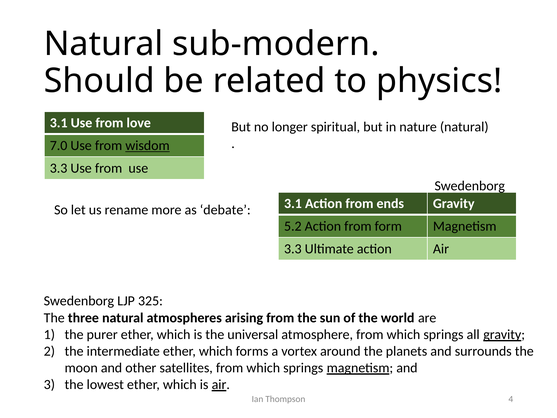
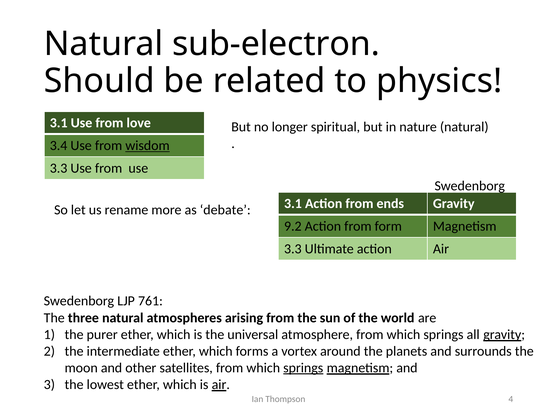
sub-modern: sub-modern -> sub-electron (276, 44)
7.0: 7.0 -> 3.4 (59, 146)
5.2: 5.2 -> 9.2 (293, 226)
325: 325 -> 761 (150, 301)
springs underline: none -> present (303, 368)
